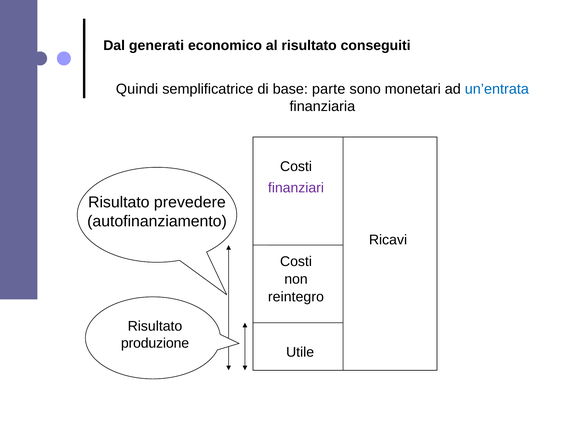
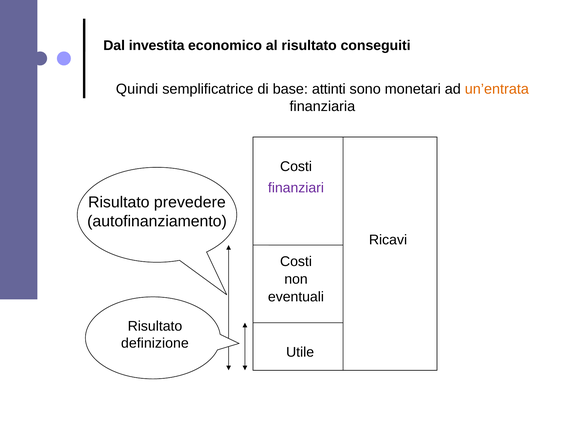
generati: generati -> investita (157, 46)
parte: parte -> attinti (329, 89)
un’entrata colour: blue -> orange (497, 89)
reintegro: reintegro -> eventuali (296, 297)
produzione: produzione -> definizione (155, 343)
